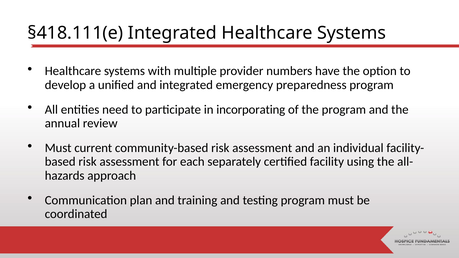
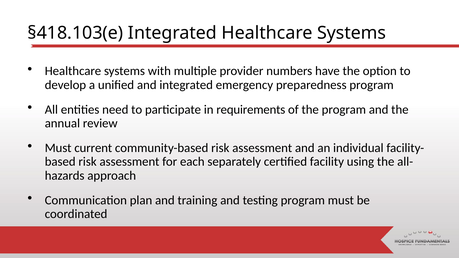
§418.111(e: §418.111(e -> §418.103(e (75, 33)
incorporating: incorporating -> requirements (251, 110)
